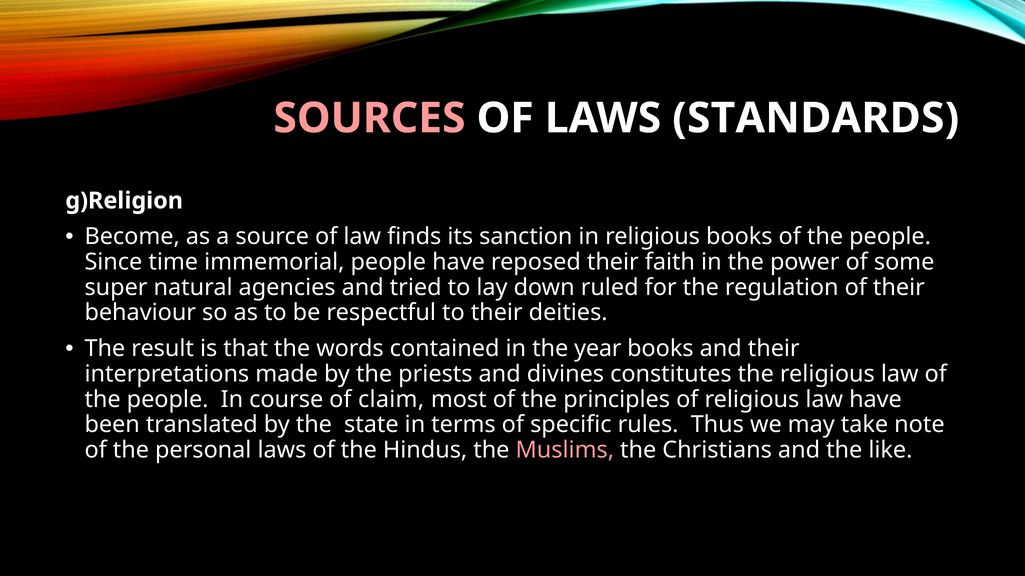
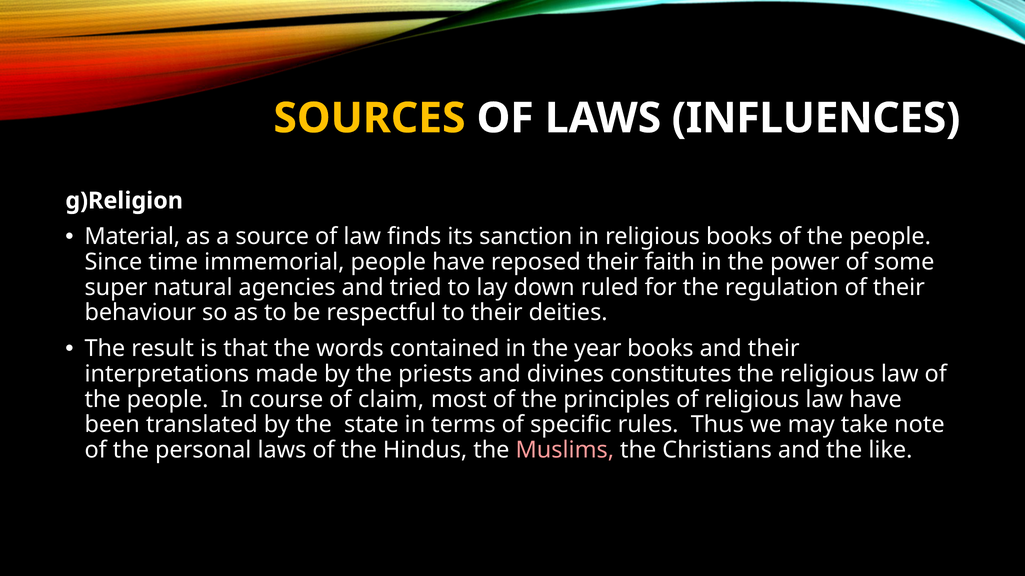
SOURCES colour: pink -> yellow (369, 118)
STANDARDS: STANDARDS -> INFLUENCES (816, 118)
Become: Become -> Material (132, 237)
